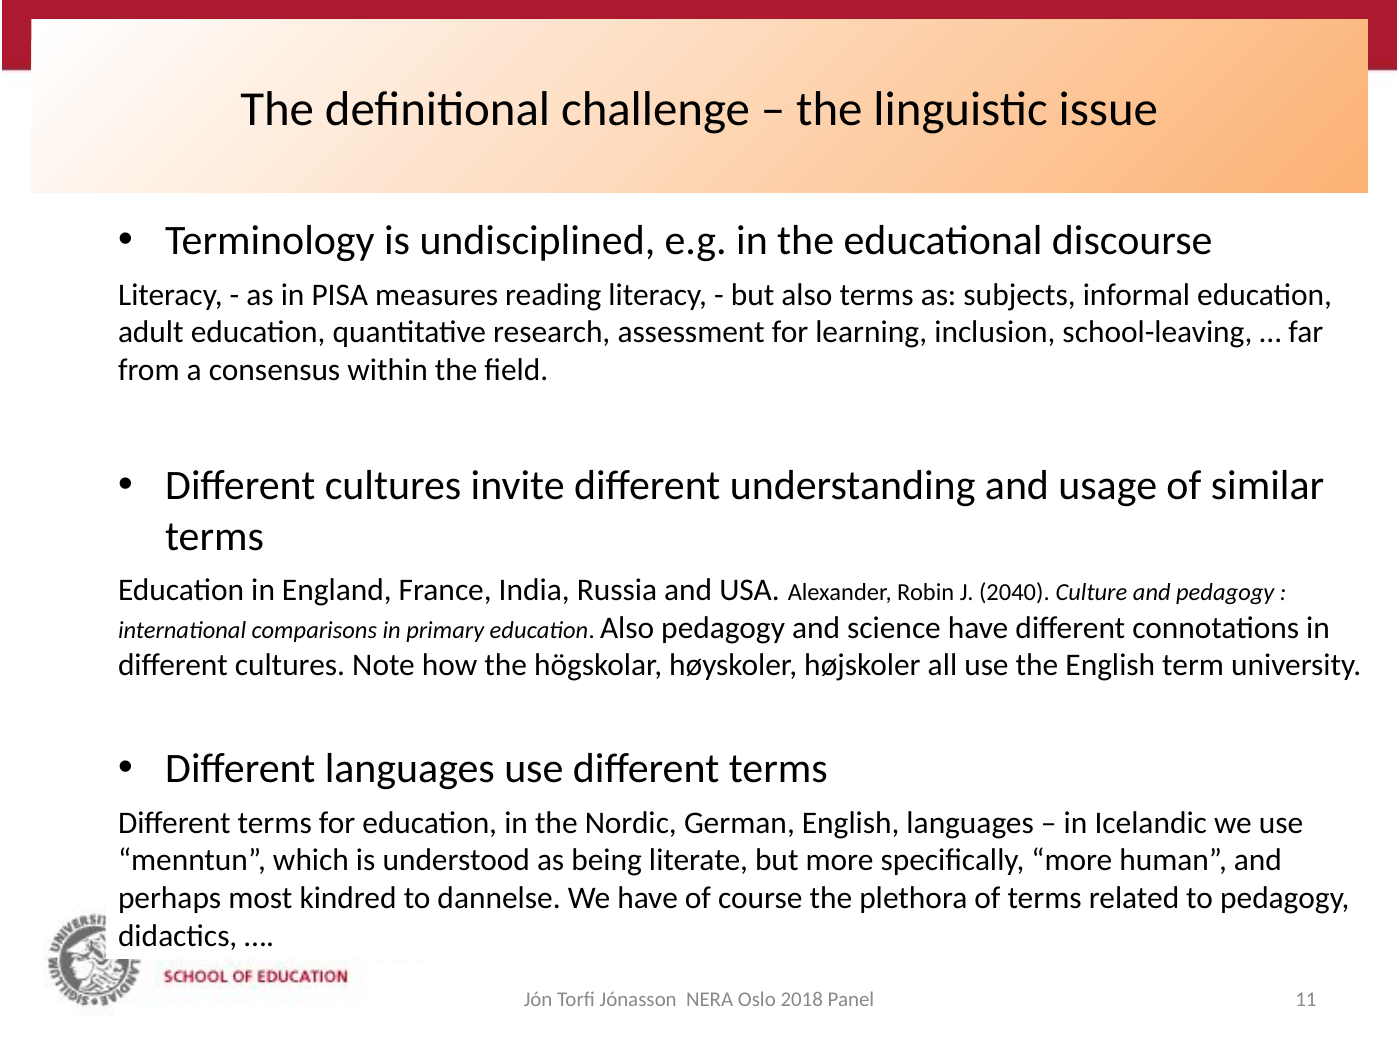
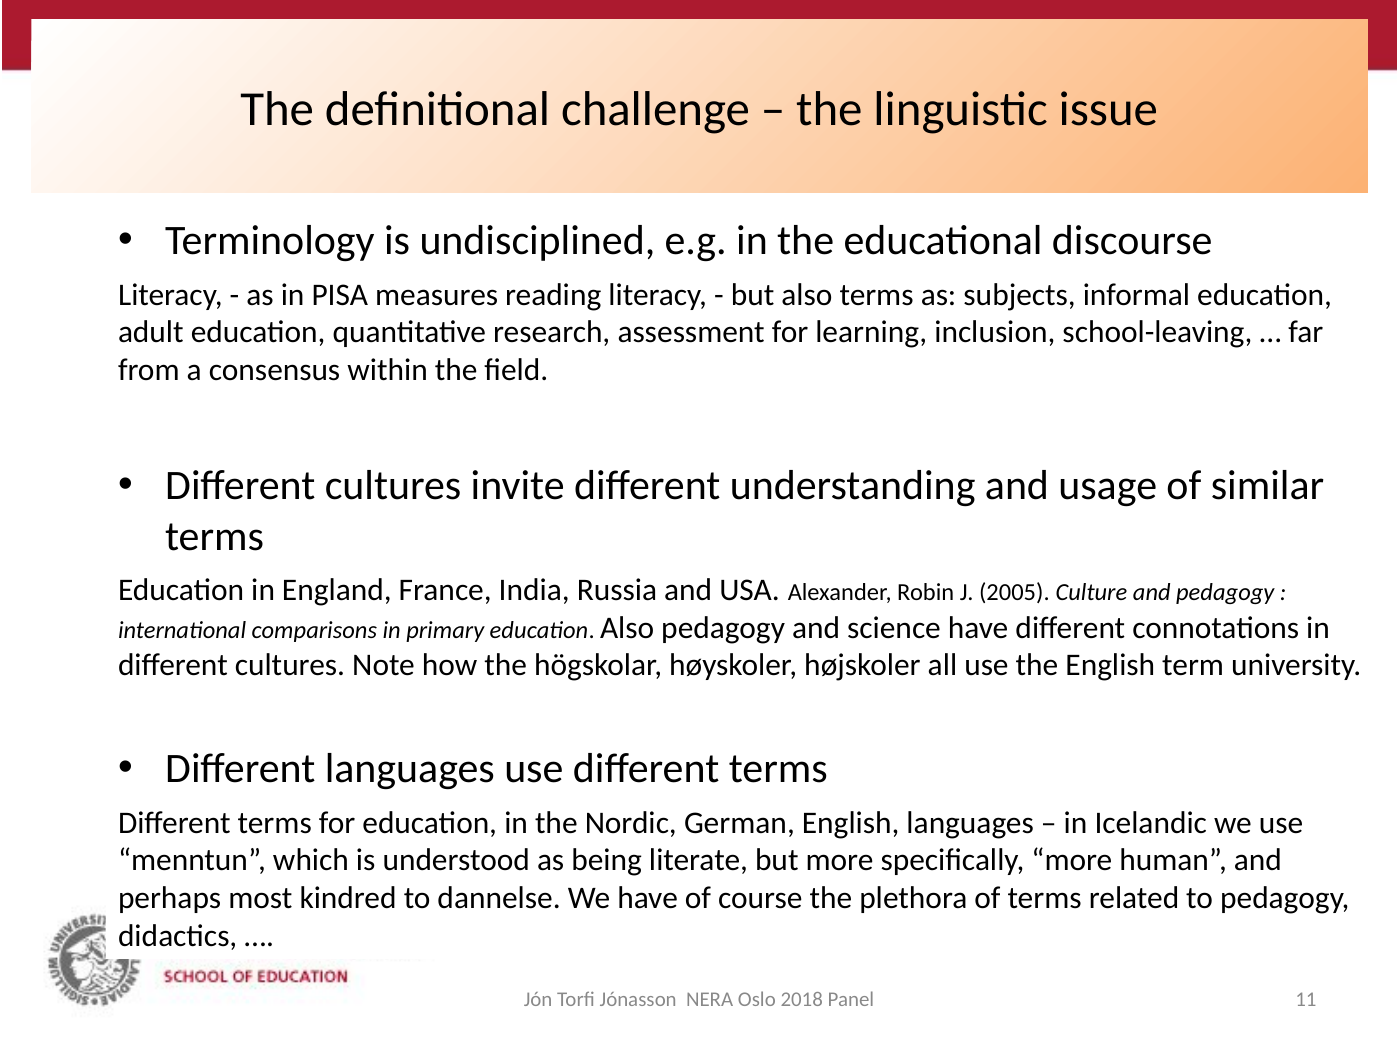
2040: 2040 -> 2005 (1014, 592)
